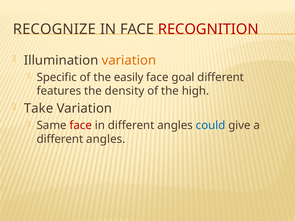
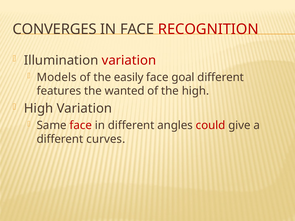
RECOGNIZE: RECOGNIZE -> CONVERGES (55, 29)
variation colour: orange -> red (129, 60)
Specific: Specific -> Models (57, 77)
density: density -> wanted (125, 91)
Take: Take -> High (39, 109)
could colour: blue -> red (211, 126)
angles: angles -> curves (106, 139)
